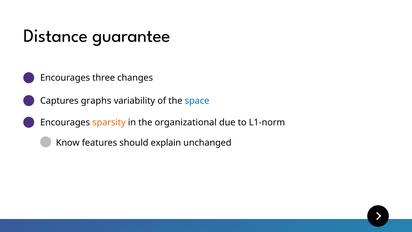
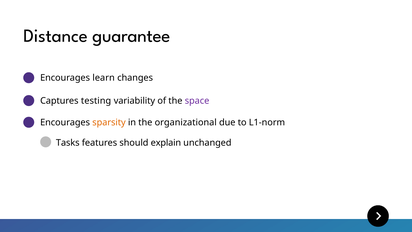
three: three -> learn (104, 78)
graphs: graphs -> testing (96, 101)
space colour: blue -> purple (197, 101)
Know: Know -> Tasks (68, 143)
